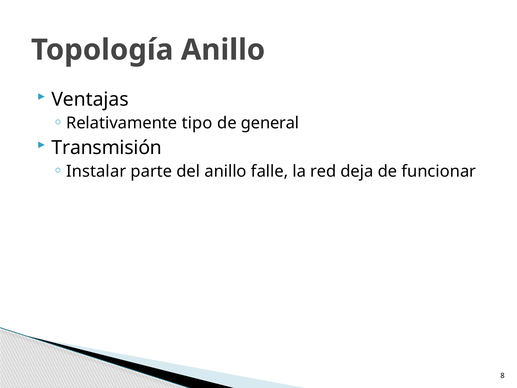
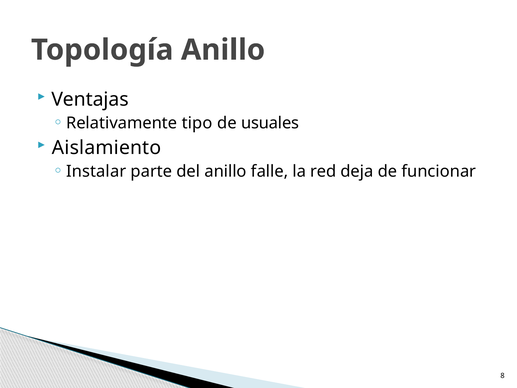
general: general -> usuales (270, 123)
Transmisión: Transmisión -> Aislamiento (107, 148)
